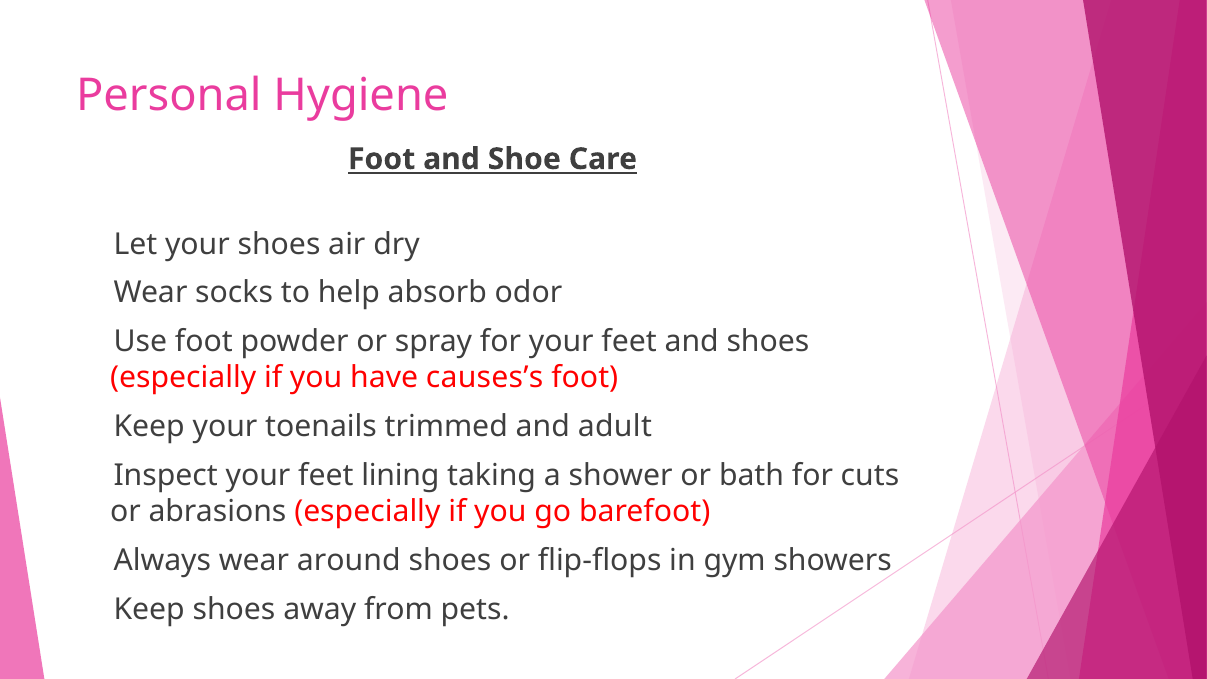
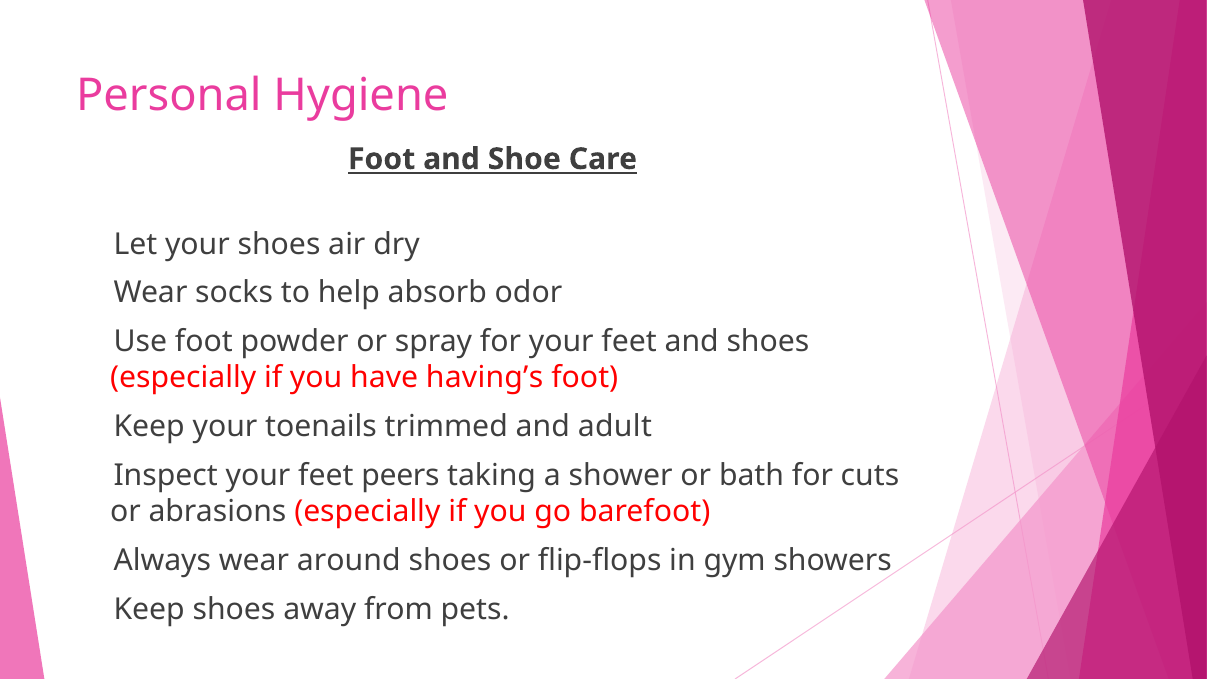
causes’s: causes’s -> having’s (485, 378)
lining: lining -> peers (400, 475)
